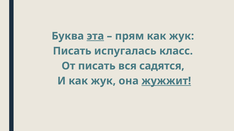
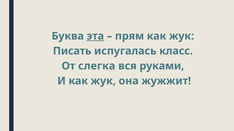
От писать: писать -> слегка (97, 66)
садятся: садятся -> руками (162, 66)
жужжит underline: present -> none (166, 81)
